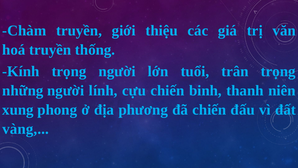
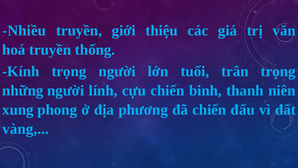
Chàm: Chàm -> Nhiều (24, 30)
